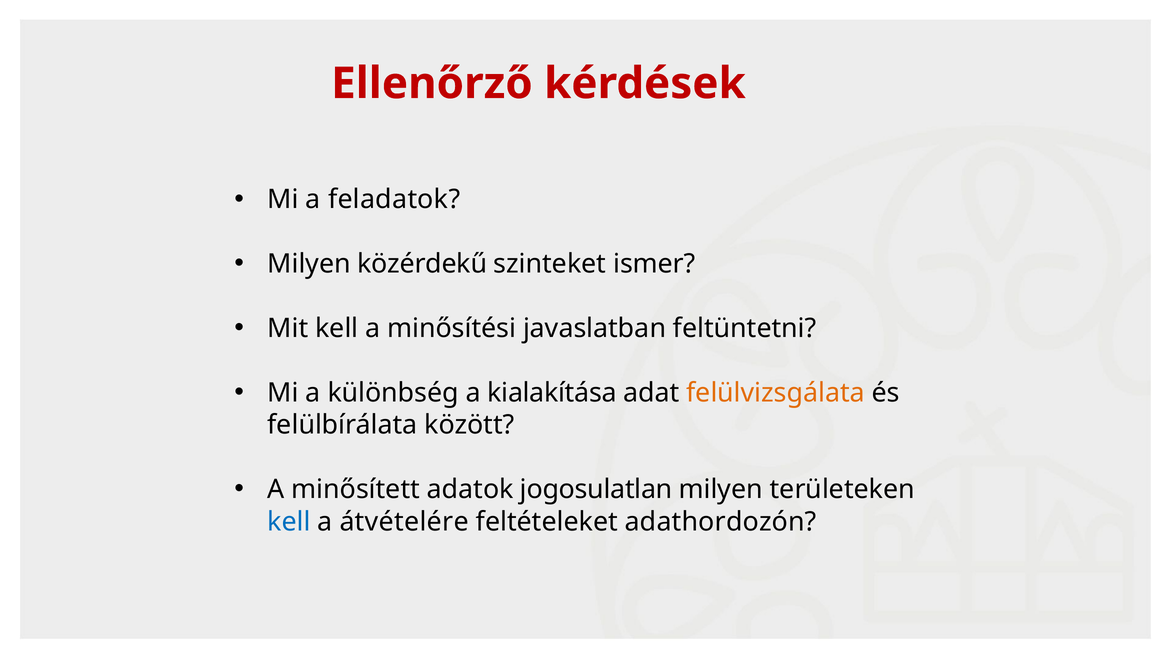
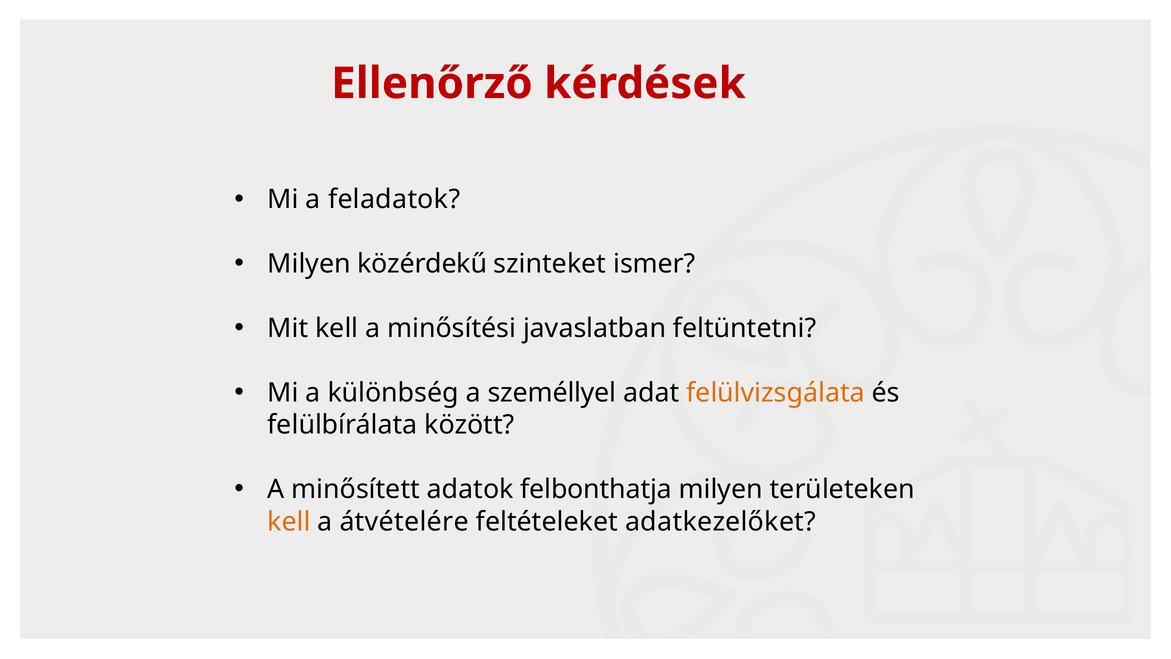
kialakítása: kialakítása -> személlyel (552, 393)
jogosulatlan: jogosulatlan -> felbonthatja (596, 489)
kell colour: blue -> orange (289, 521)
adathordozón: adathordozón -> adatkezelőket (721, 521)
